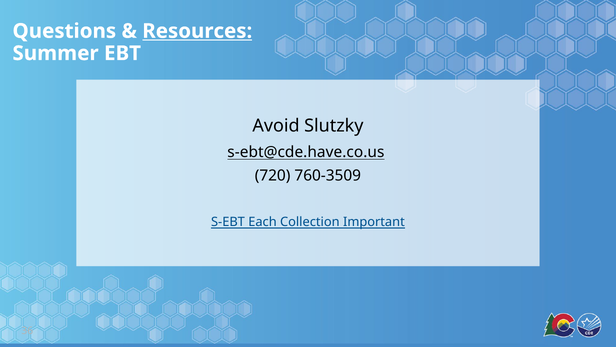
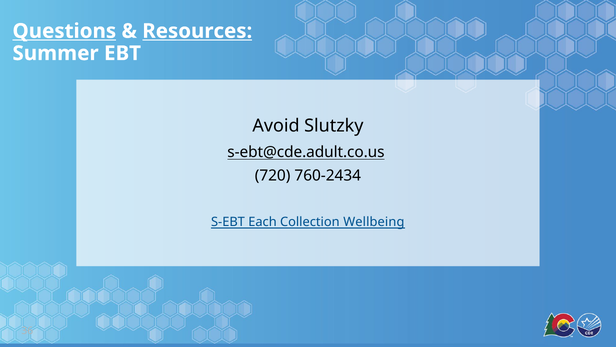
Questions underline: none -> present (64, 31)
s-ebt@cde.have.co.us: s-ebt@cde.have.co.us -> s-ebt@cde.adult.co.us (306, 152)
760-3509: 760-3509 -> 760-2434 (328, 176)
Important: Important -> Wellbeing (374, 222)
